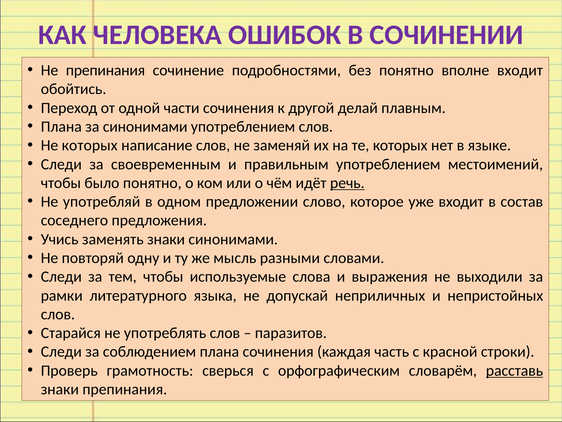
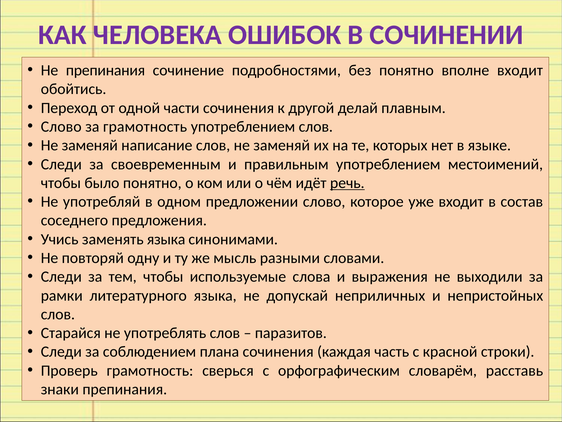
Плана: Плана -> Слово (61, 127)
за синонимами: синонимами -> грамотность (145, 127)
которых: которых -> заменяй (90, 145)
заменять знаки: знаки -> языка (166, 239)
расставь underline: present -> none (514, 370)
